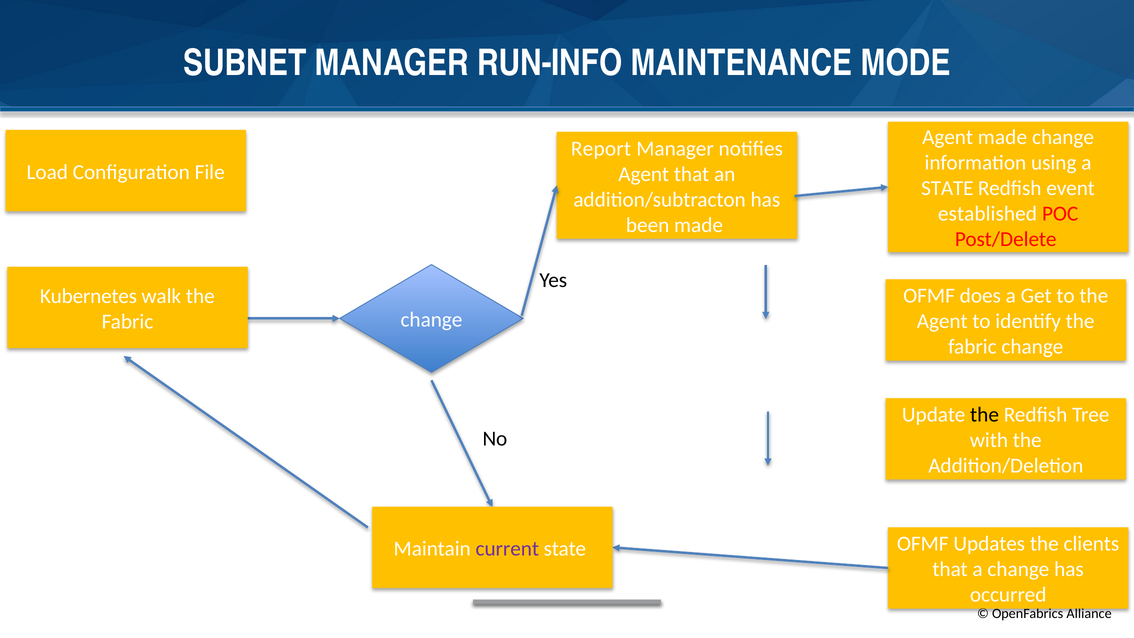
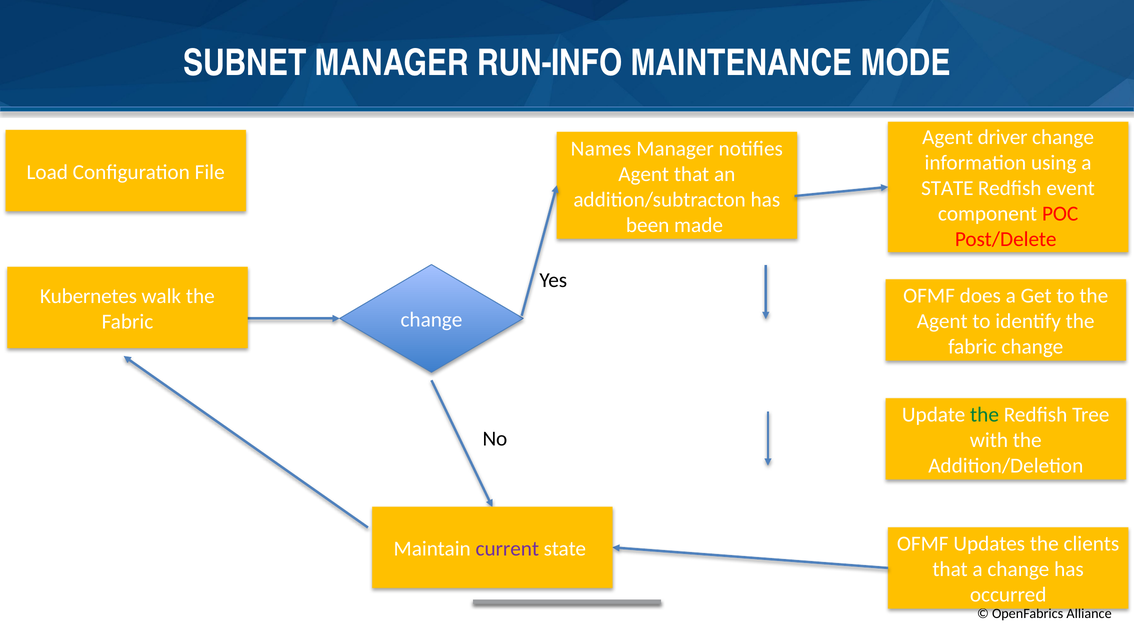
Agent made: made -> driver (1003, 137)
Report: Report -> Names (601, 148)
established: established -> component (988, 214)
the colour: black -> green (985, 415)
